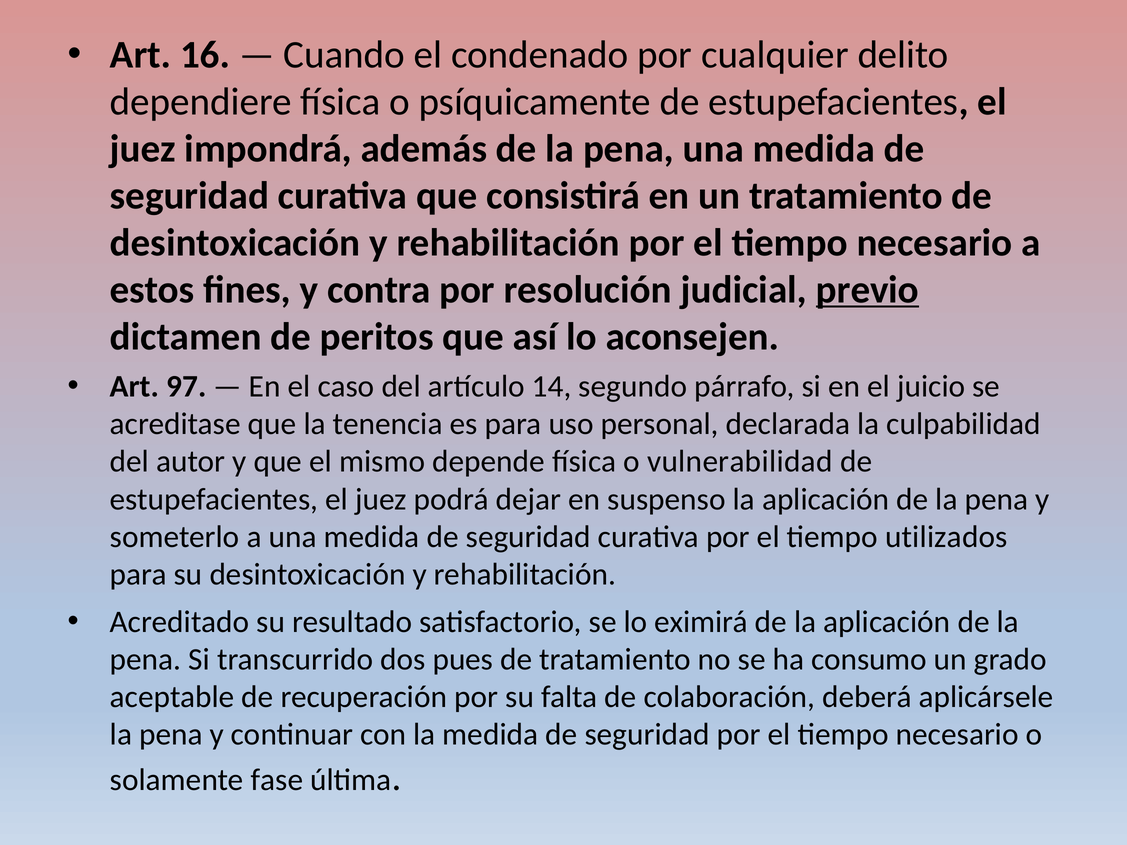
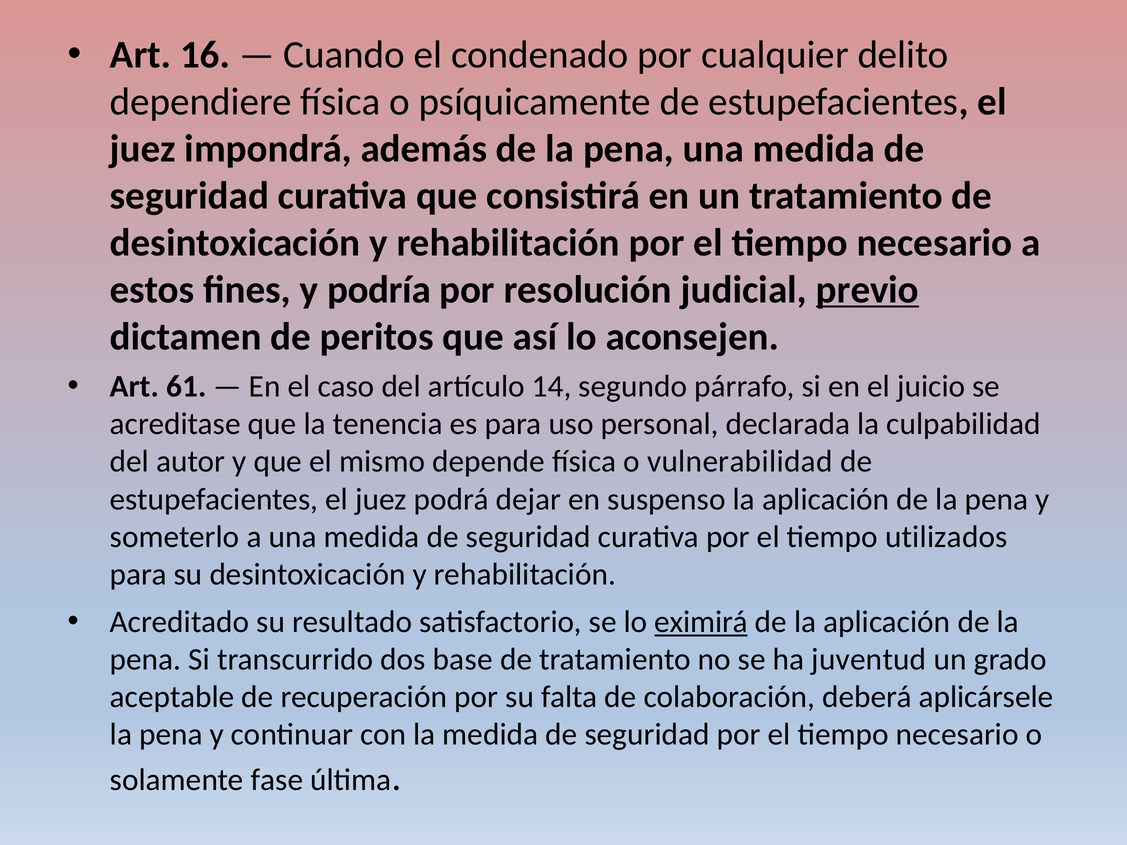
contra: contra -> podría (379, 290)
97: 97 -> 61 (186, 387)
eximirá underline: none -> present (701, 622)
pues: pues -> base (463, 660)
consumo: consumo -> juventud (869, 660)
